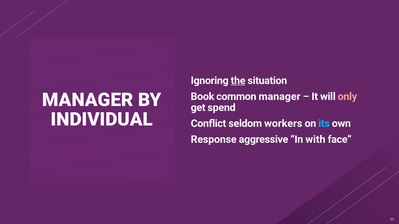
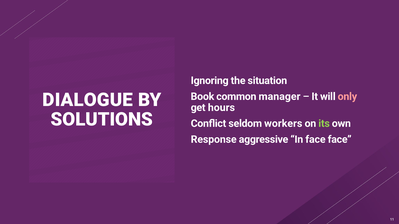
the underline: present -> none (238, 81)
MANAGER: MANAGER -> DIALOGUE (88, 100)
spend: spend -> hours (221, 108)
INDIVIDUAL: INDIVIDUAL -> SOLUTIONS (102, 120)
its colour: light blue -> light green (324, 124)
In with: with -> face (315, 140)
